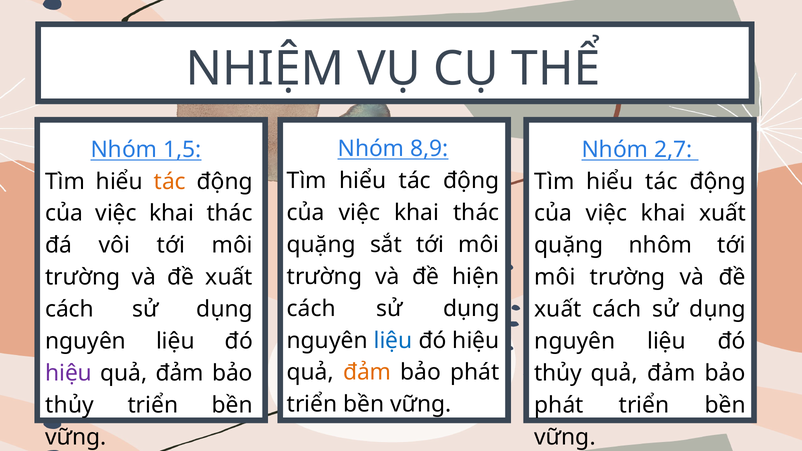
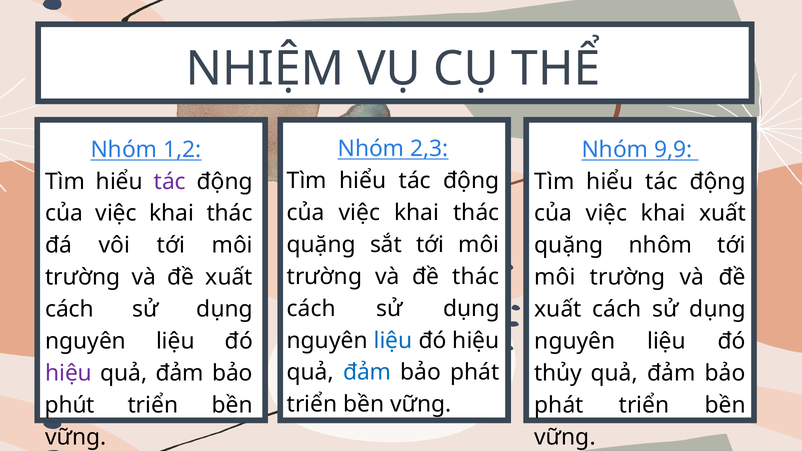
8,9: 8,9 -> 2,3 (429, 149)
1,5: 1,5 -> 1,2 (182, 150)
2,7: 2,7 -> 9,9 (673, 150)
tác colour: orange -> purple (170, 182)
đề hiện: hiện -> thác (476, 277)
đảm colour: orange -> blue (367, 373)
thủy: thủy -> phút (70, 405)
